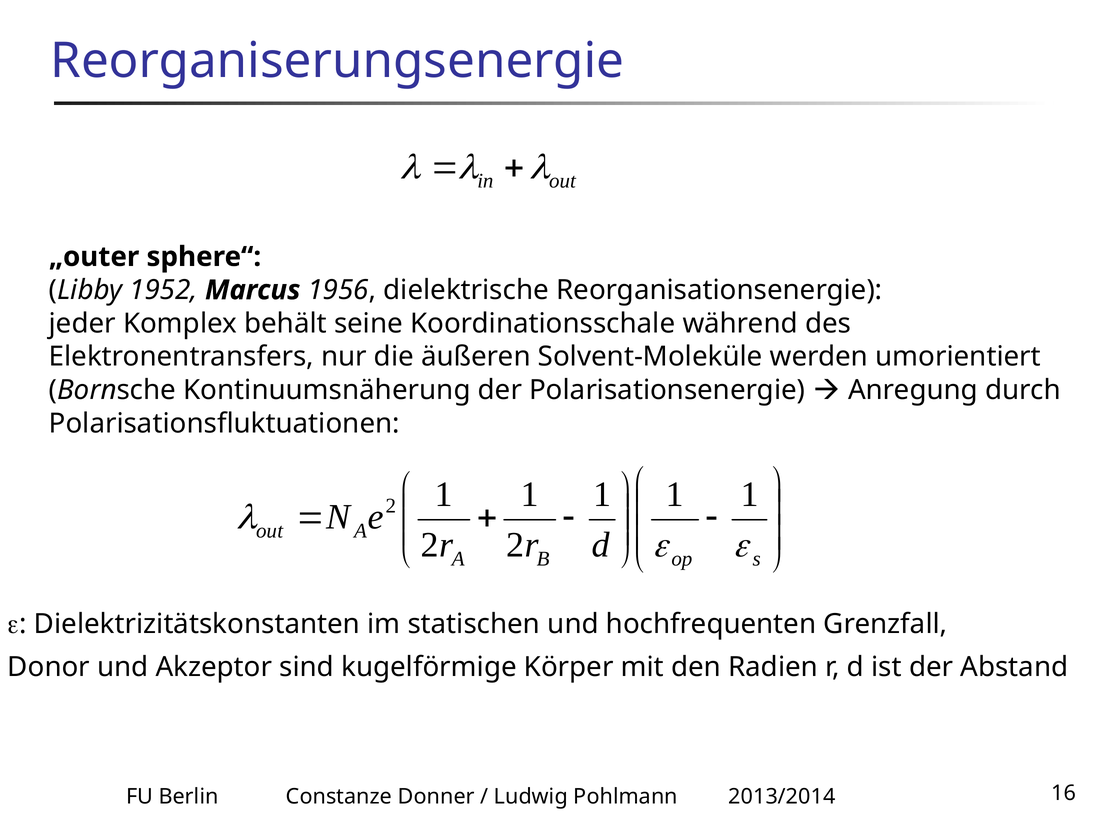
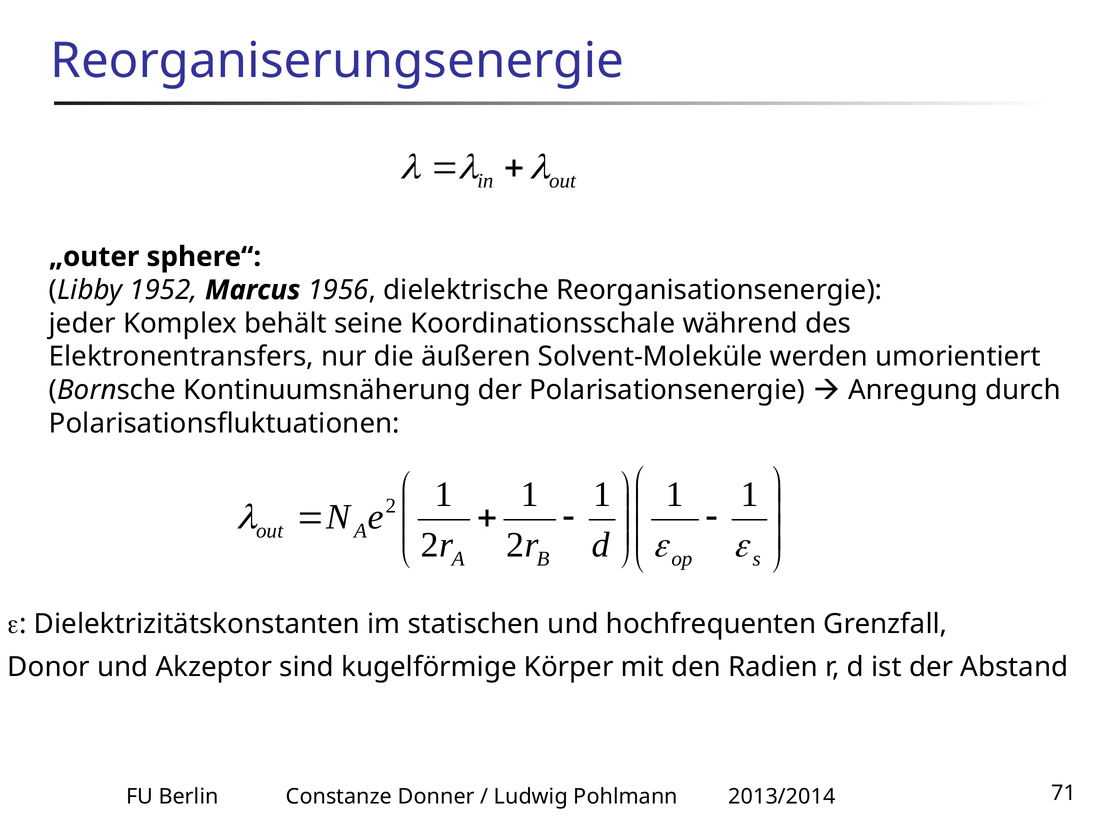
16: 16 -> 71 (1064, 794)
